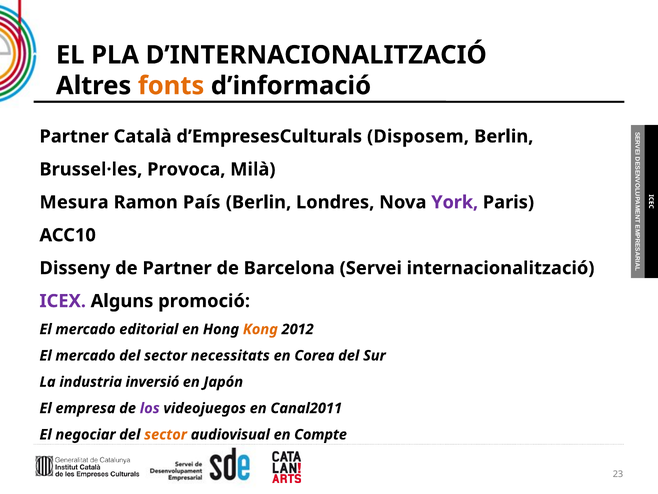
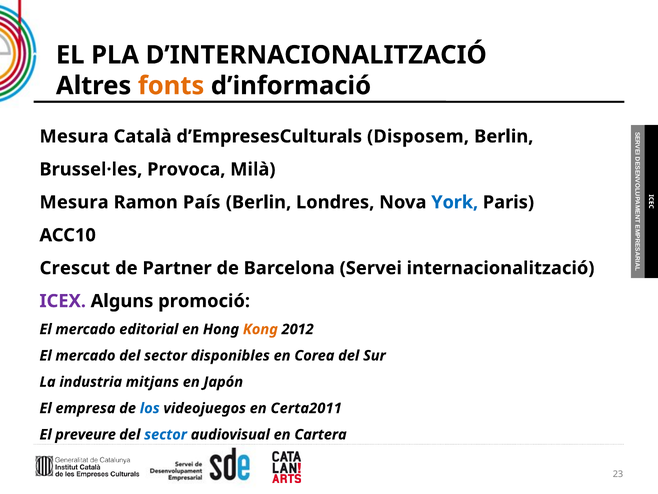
Partner: Partner -> Mesura (74, 136)
York colour: purple -> blue (455, 202)
Disseny: Disseny -> Crescut (75, 268)
necessitats: necessitats -> disponibles (230, 355)
inversió: inversió -> mitjans (152, 382)
los colour: purple -> blue (150, 408)
Canal2011: Canal2011 -> Certa2011 (306, 408)
negociar: negociar -> preveure (86, 434)
sector colour: orange -> blue (166, 434)
Compte: Compte -> Cartera (320, 434)
